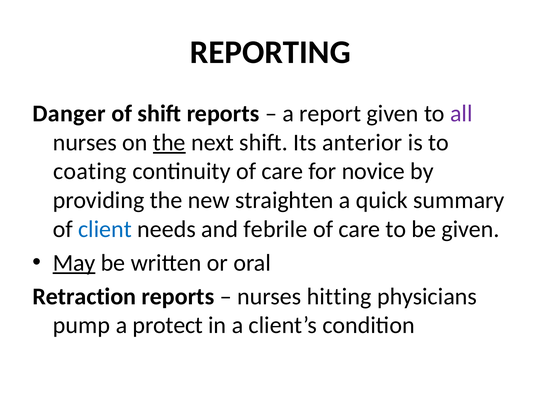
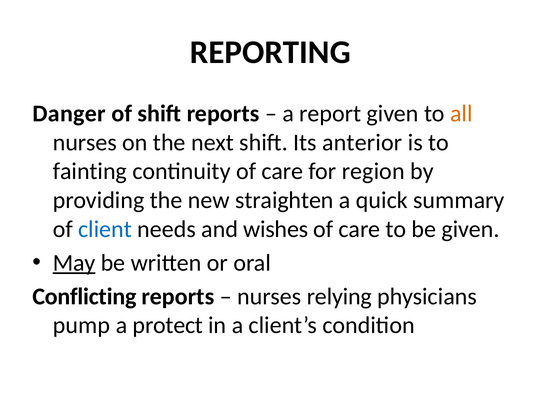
all colour: purple -> orange (461, 113)
the underline: present -> none (169, 142)
coating: coating -> fainting (90, 171)
novice: novice -> region (373, 171)
febrile: febrile -> wishes (276, 229)
Retraction: Retraction -> Conflicting (84, 296)
hitting: hitting -> relying (339, 296)
